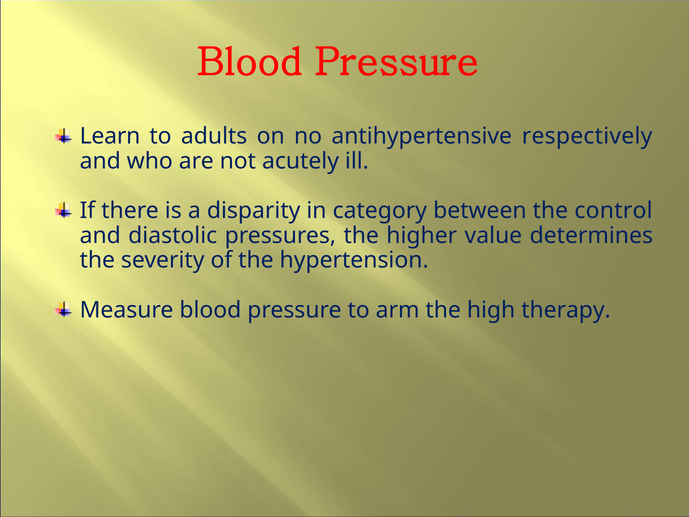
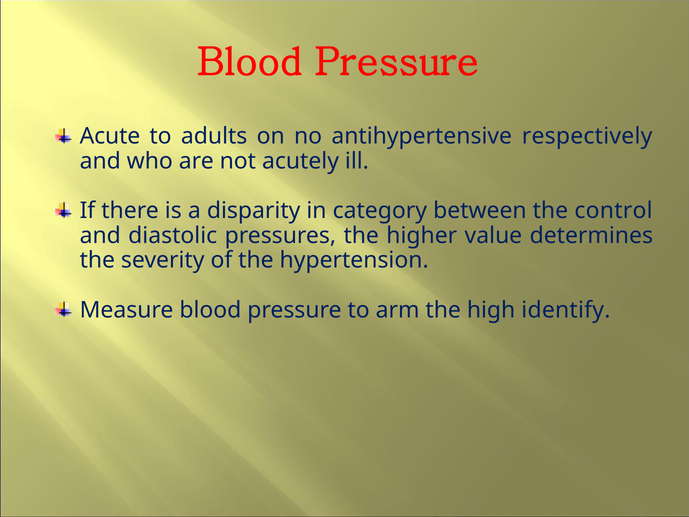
Learn: Learn -> Acute (110, 136)
therapy: therapy -> identify (566, 310)
